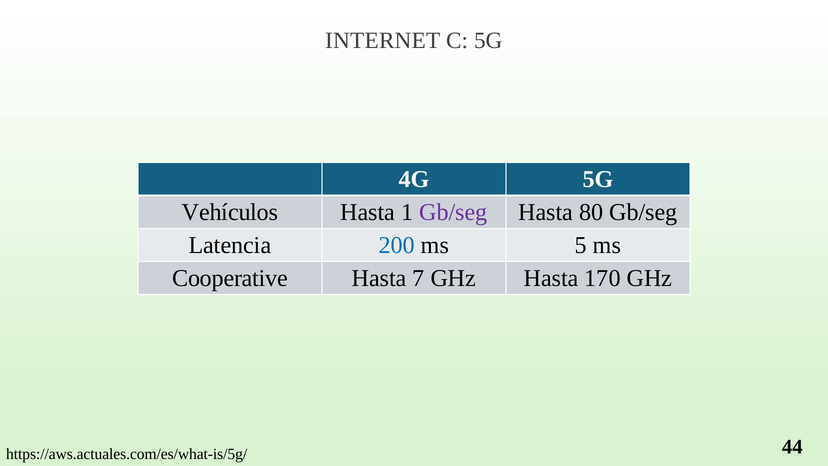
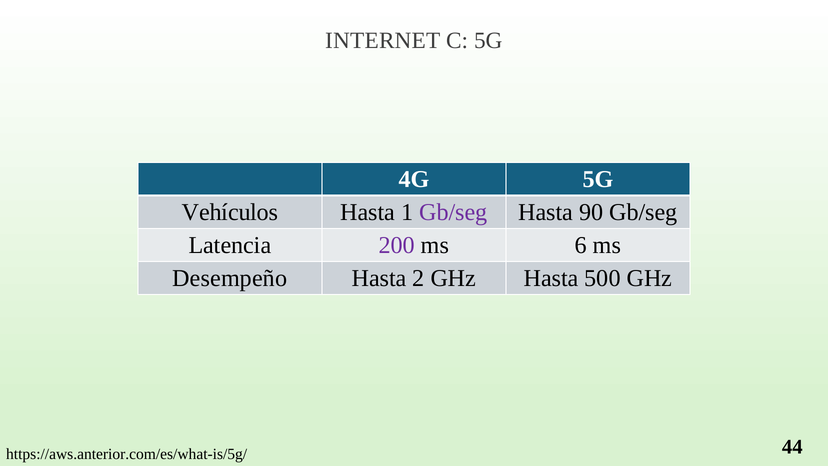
80: 80 -> 90 (591, 212)
200 colour: blue -> purple (397, 245)
5: 5 -> 6 (581, 245)
Cooperative: Cooperative -> Desempeño (230, 278)
7: 7 -> 2 (419, 278)
170: 170 -> 500 (603, 278)
https://aws.actuales.com/es/what-is/5g/: https://aws.actuales.com/es/what-is/5g/ -> https://aws.anterior.com/es/what-is/5g/ (127, 454)
